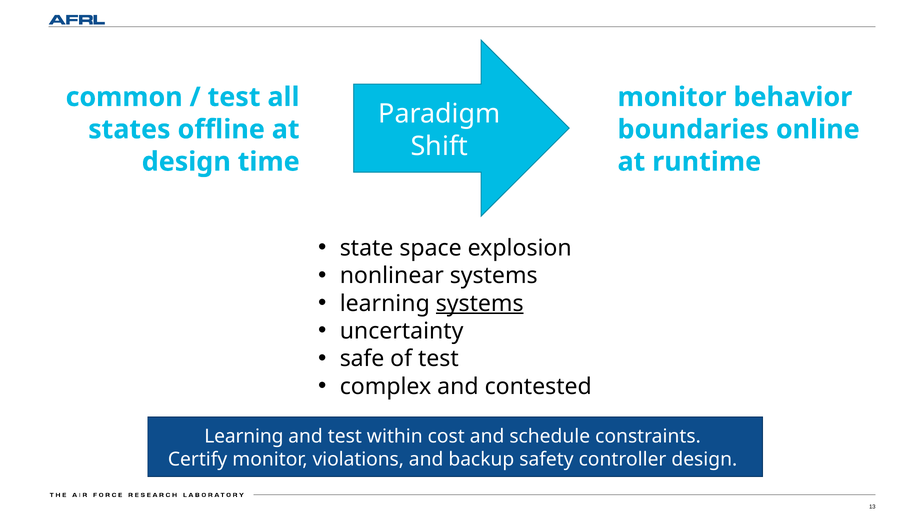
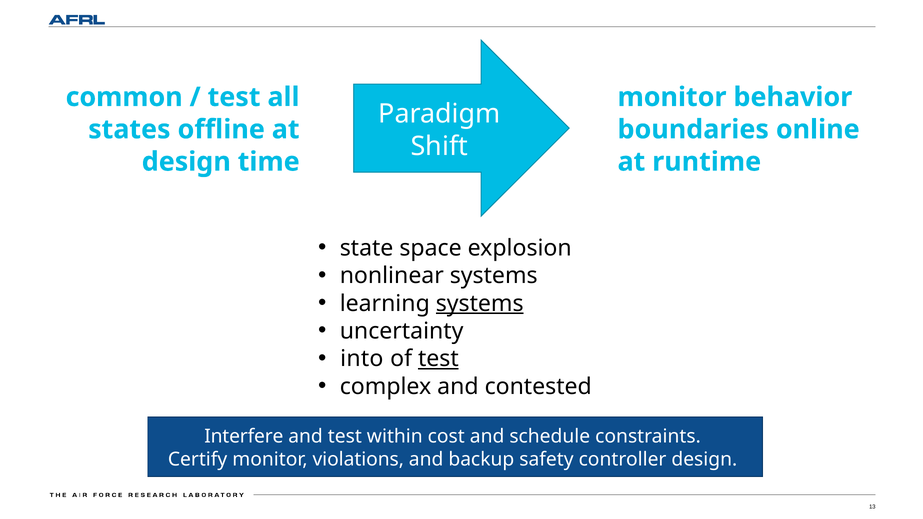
safe: safe -> into (362, 359)
test underline: none -> present (438, 359)
Learning: Learning -> Interfere (244, 437)
